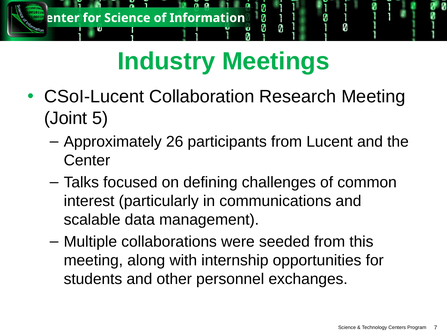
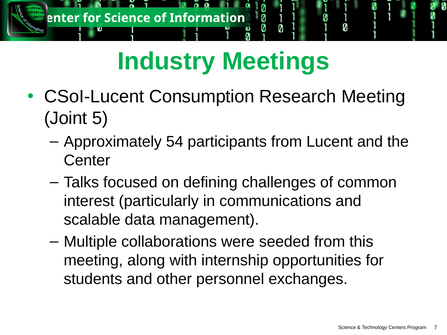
Collaboration: Collaboration -> Consumption (202, 97)
26: 26 -> 54 (175, 142)
